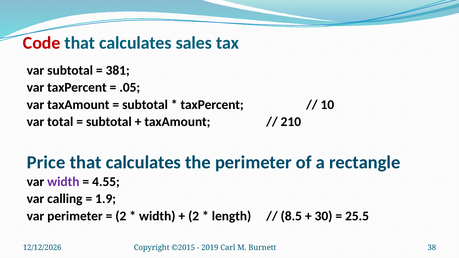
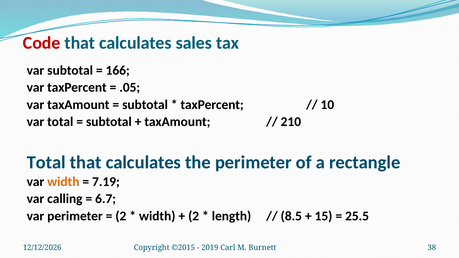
381: 381 -> 166 (118, 70)
Price: Price -> Total (46, 162)
width colour: purple -> orange (63, 182)
4.55: 4.55 -> 7.19 (106, 182)
1.9: 1.9 -> 6.7 (106, 199)
30: 30 -> 15 (324, 216)
